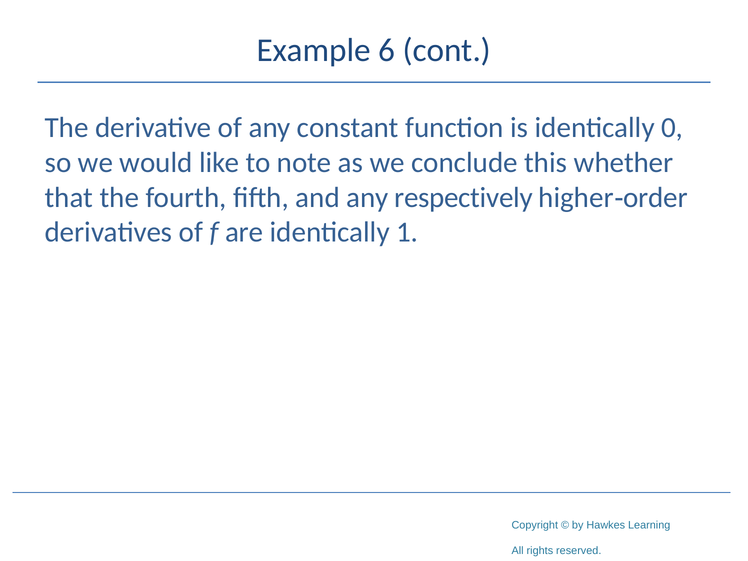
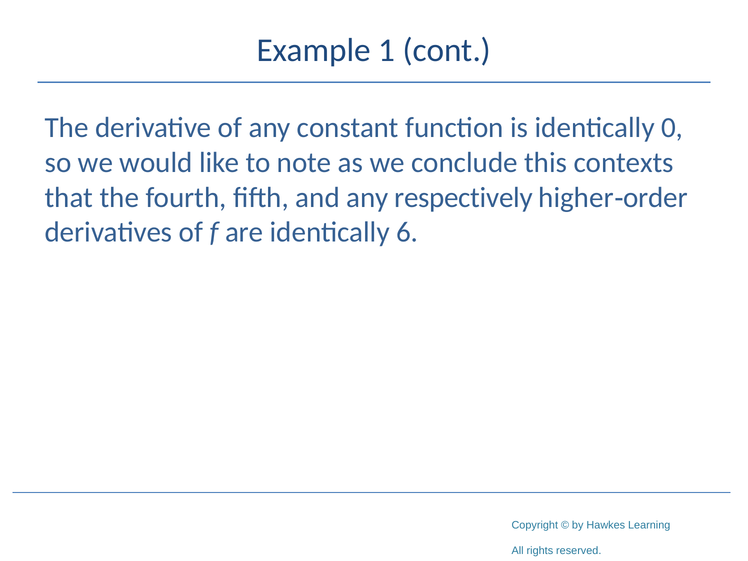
6: 6 -> 1 (387, 50)
whether: whether -> contexts (624, 163)
1: 1 -> 6 (407, 232)
